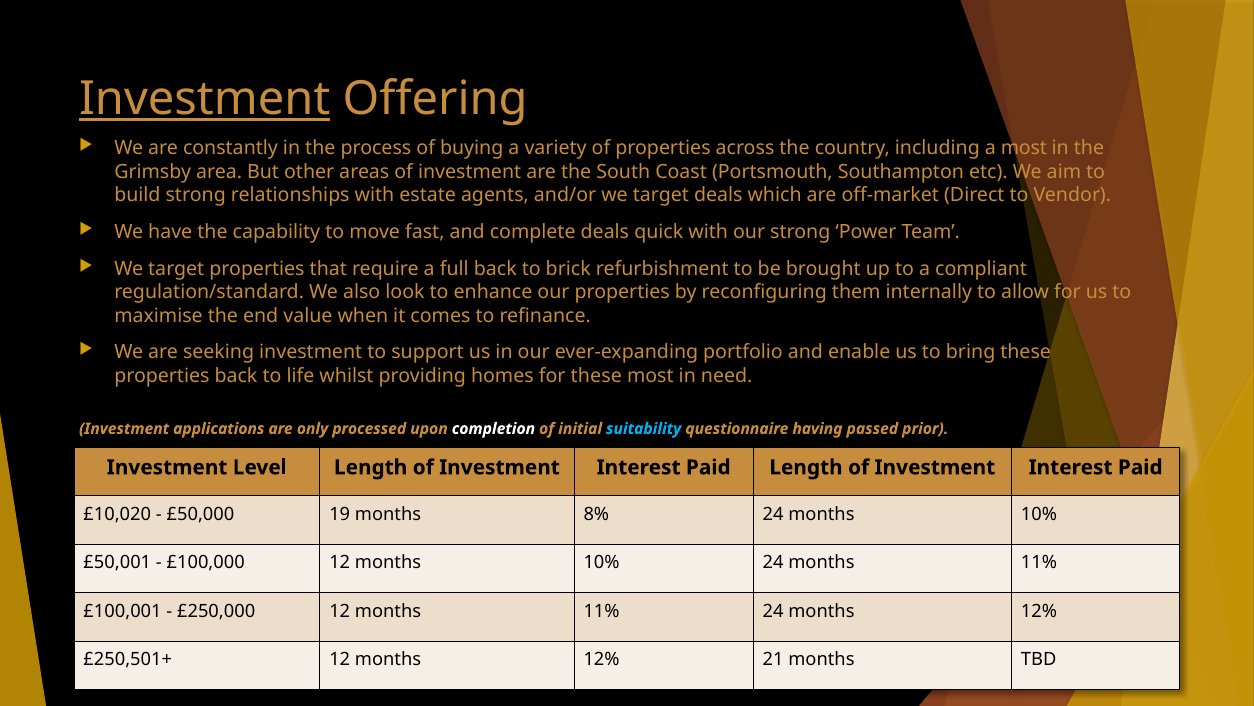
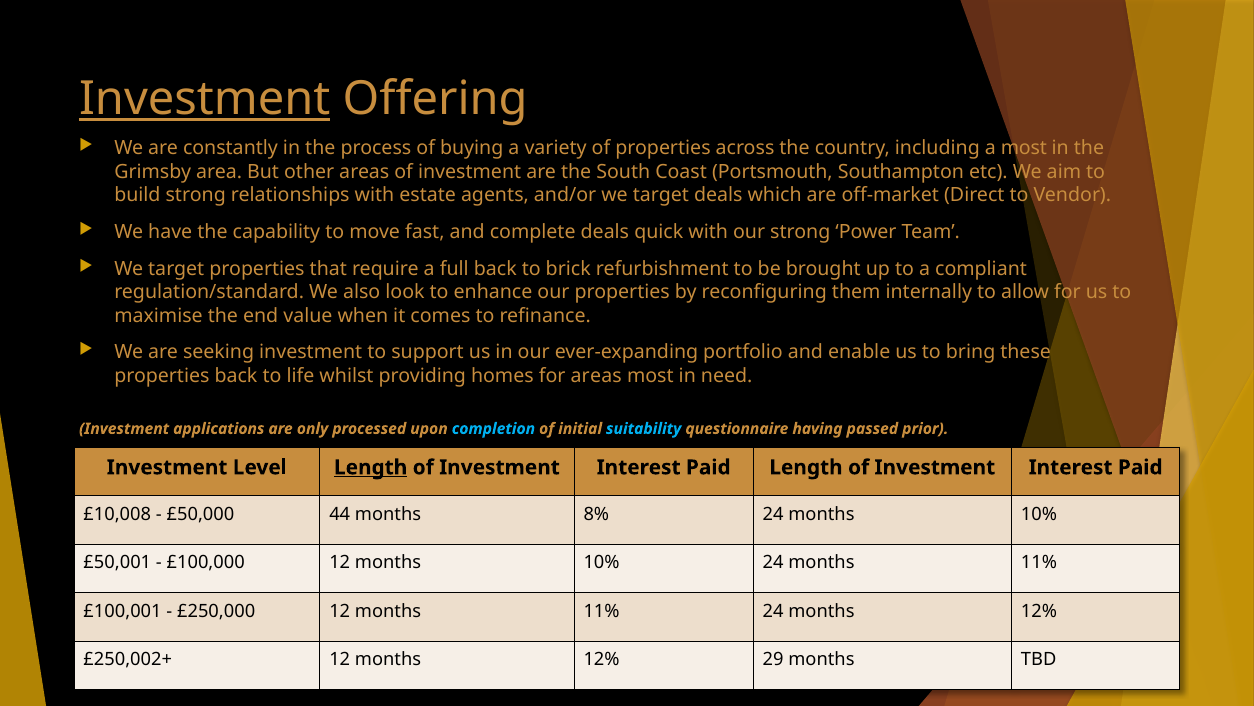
for these: these -> areas (596, 376)
completion colour: white -> light blue (493, 428)
Length underline: none -> present (371, 467)
£10,020: £10,020 -> £10,008 (117, 514)
19: 19 -> 44 (340, 514)
£250,501+: £250,501+ -> £250,002+ (128, 659)
21: 21 -> 29 (773, 659)
